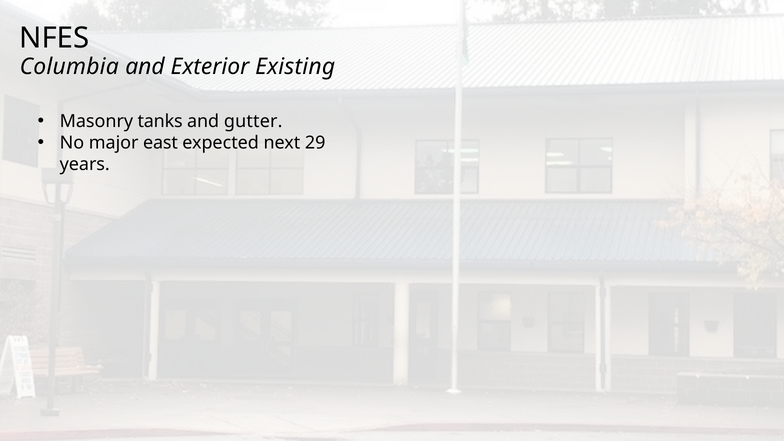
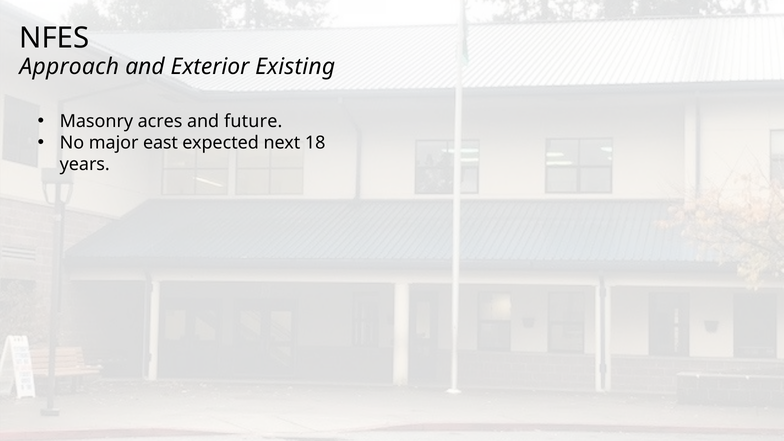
Columbia: Columbia -> Approach (69, 67)
tanks: tanks -> acres (160, 121)
gutter: gutter -> future (253, 121)
29: 29 -> 18 (315, 143)
